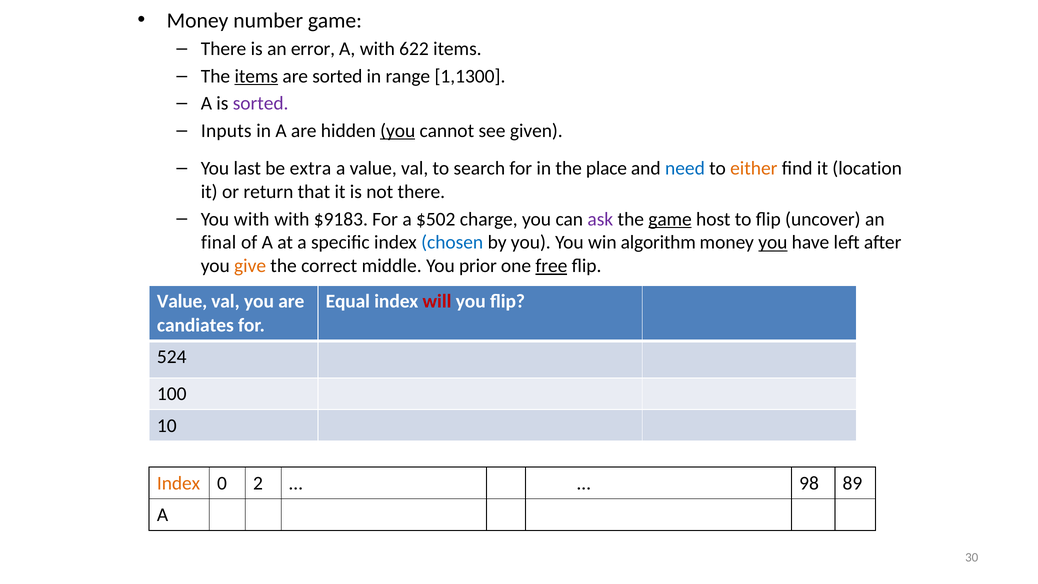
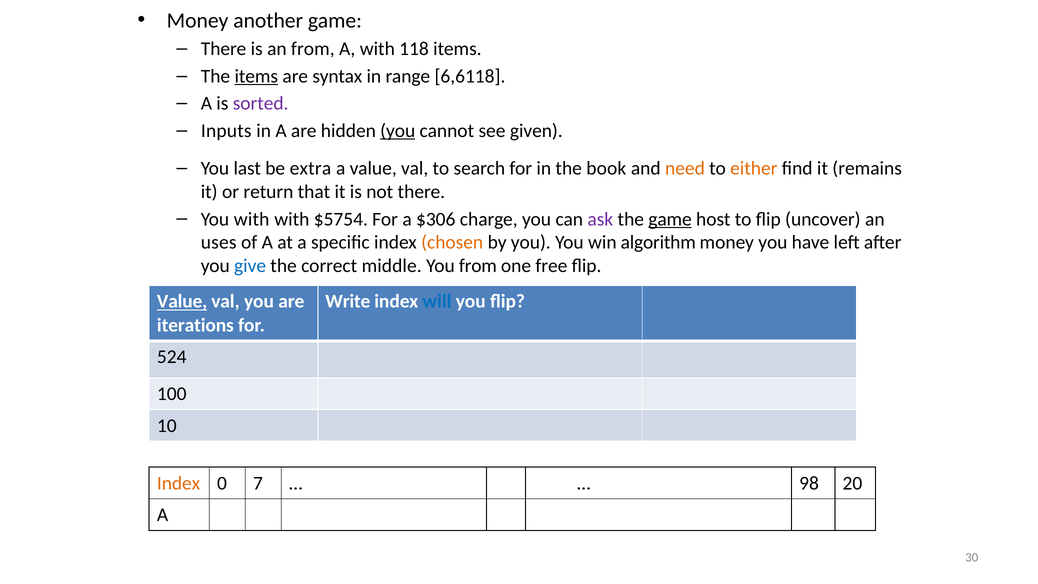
number: number -> another (268, 21)
an error: error -> from (313, 49)
622: 622 -> 118 (414, 49)
are sorted: sorted -> syntax (337, 76)
1,1300: 1,1300 -> 6,6118 (470, 76)
place: place -> book (606, 168)
need colour: blue -> orange (685, 168)
location: location -> remains (867, 168)
$9183: $9183 -> $5754 (341, 219)
$502: $502 -> $306 (436, 219)
final: final -> uses (219, 242)
chosen colour: blue -> orange (452, 242)
you underline: present -> none (773, 242)
give colour: orange -> blue (250, 266)
You prior: prior -> from (478, 266)
free underline: present -> none (551, 266)
Value underline: none -> present (182, 301)
Equal: Equal -> Write (348, 301)
will colour: red -> blue (437, 301)
candiates: candiates -> iterations (195, 325)
2: 2 -> 7 (258, 483)
89: 89 -> 20 (852, 483)
